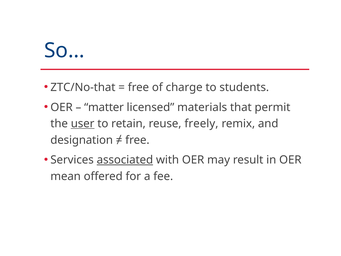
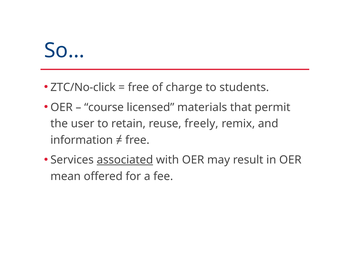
ZTC/No-that: ZTC/No-that -> ZTC/No-click (83, 87)
matter: matter -> course (104, 107)
user underline: present -> none (83, 124)
designation: designation -> information (82, 140)
